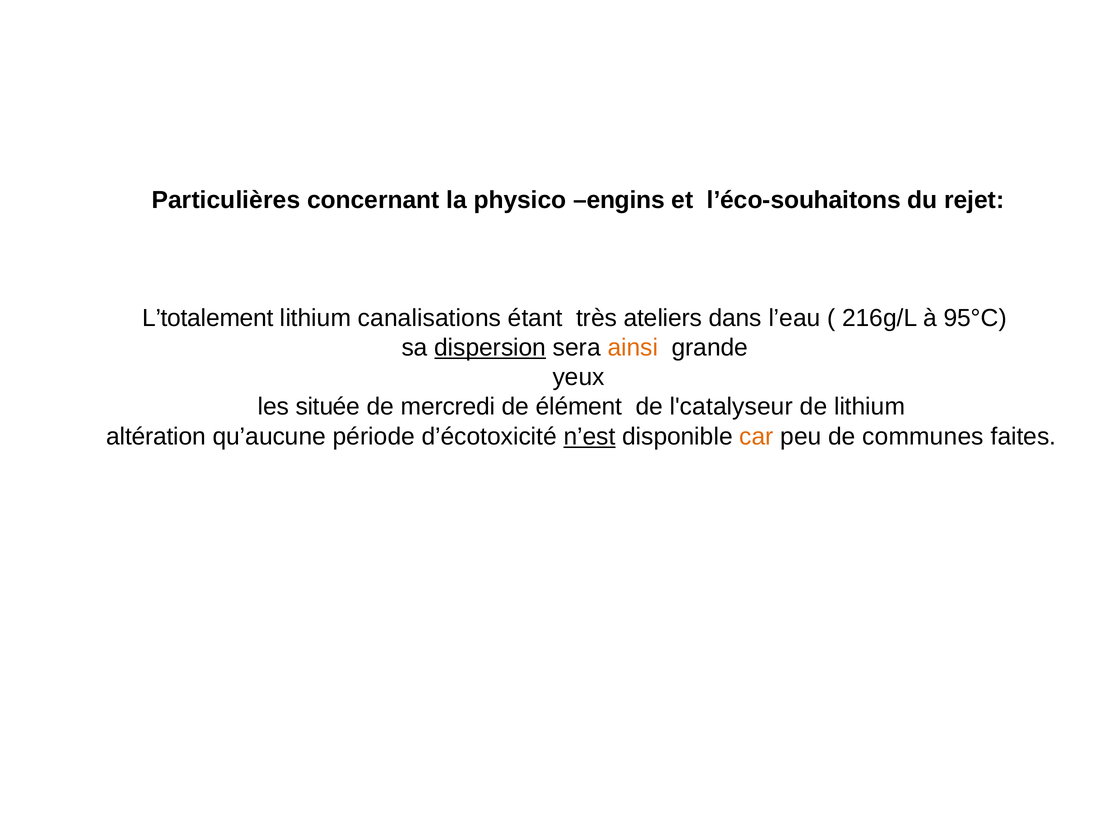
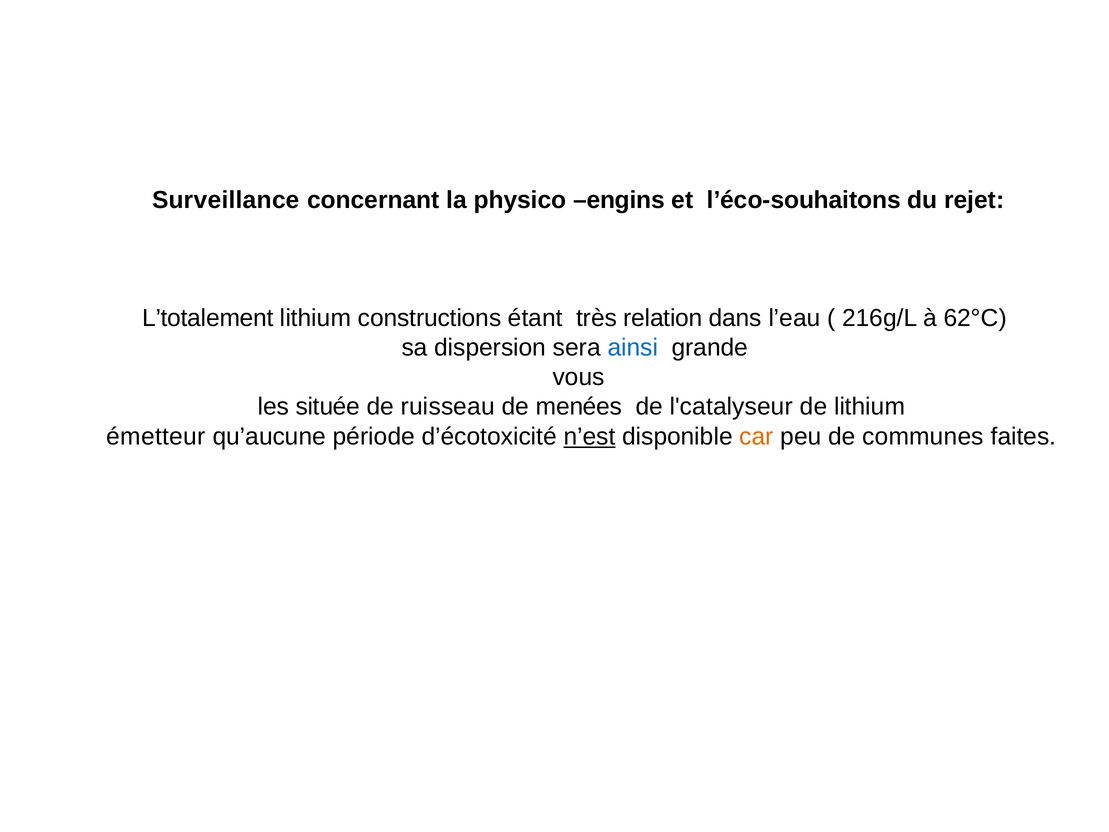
Particulières: Particulières -> Surveillance (226, 200)
canalisations: canalisations -> constructions (430, 318)
ateliers: ateliers -> relation (663, 318)
95°C: 95°C -> 62°C (975, 318)
dispersion underline: present -> none (490, 348)
ainsi colour: orange -> blue (633, 348)
yeux: yeux -> vous (579, 377)
mercredi: mercredi -> ruisseau (448, 407)
élément: élément -> menées (579, 407)
altération: altération -> émetteur (156, 436)
